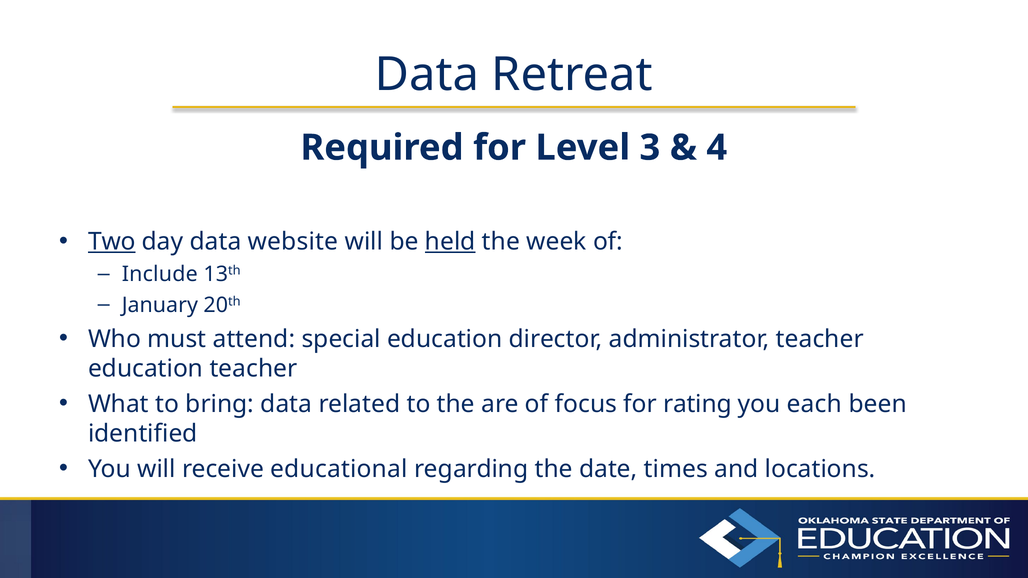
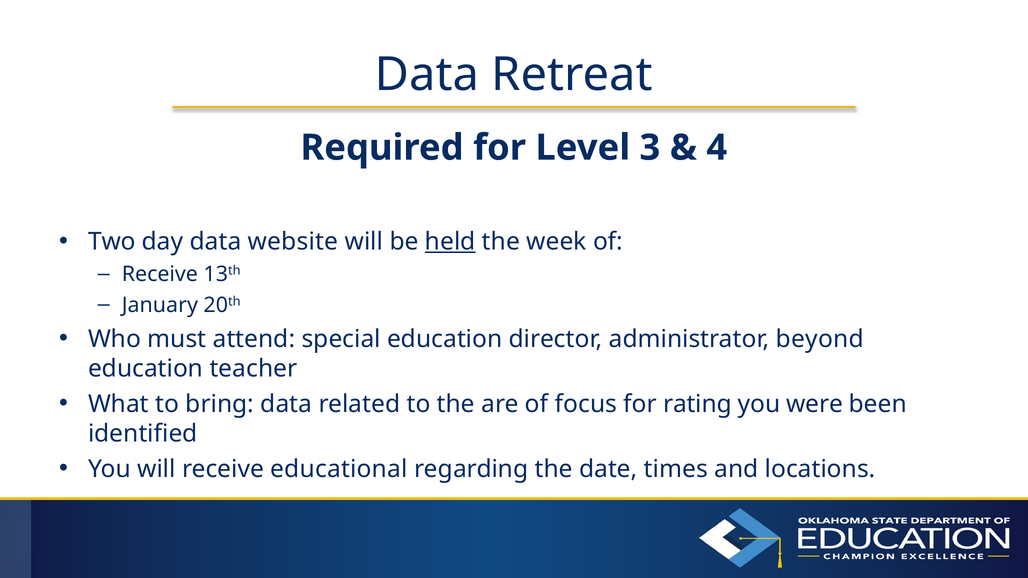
Two underline: present -> none (112, 242)
Include: Include -> Receive (160, 274)
administrator teacher: teacher -> beyond (820, 339)
each: each -> were (815, 404)
